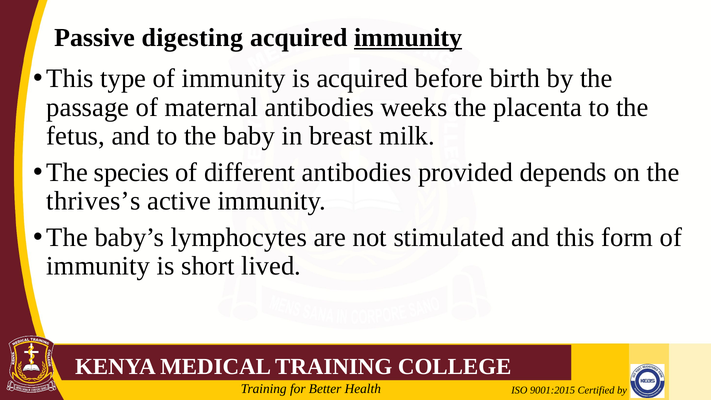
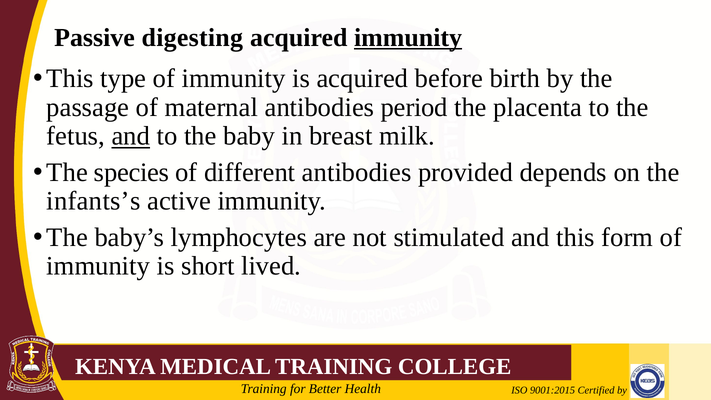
weeks: weeks -> period (414, 107)
and underline: none -> present (131, 136)
thrives’s: thrives’s -> infants’s (93, 201)
